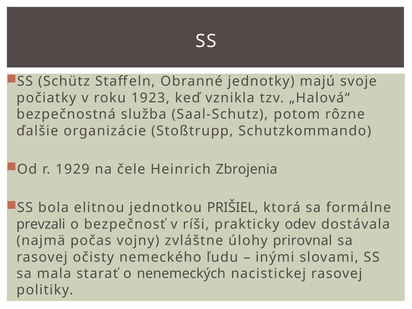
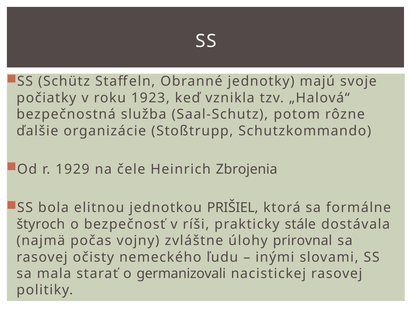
prevzali: prevzali -> štyroch (41, 224)
odev: odev -> stále (300, 224)
nenemeckých: nenemeckých -> germanizovali (181, 274)
